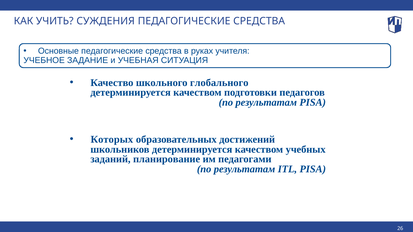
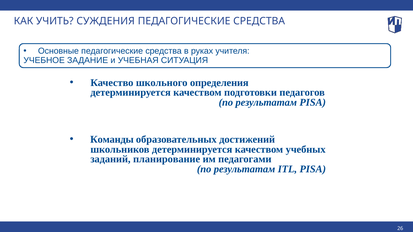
глобального: глобального -> определения (219, 83)
Которых: Которых -> Команды (112, 140)
